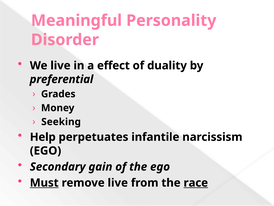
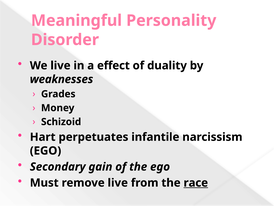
preferential: preferential -> weaknesses (61, 79)
Seeking: Seeking -> Schizoid (61, 122)
Help: Help -> Hart (43, 137)
Must underline: present -> none (44, 182)
